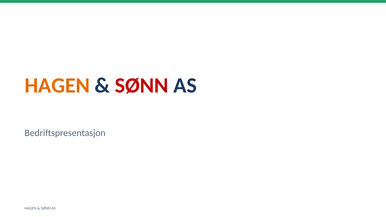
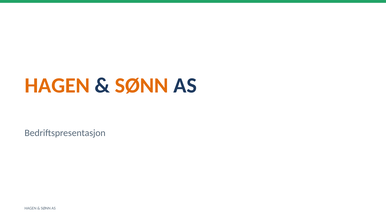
SØNN colour: red -> orange (142, 86)
